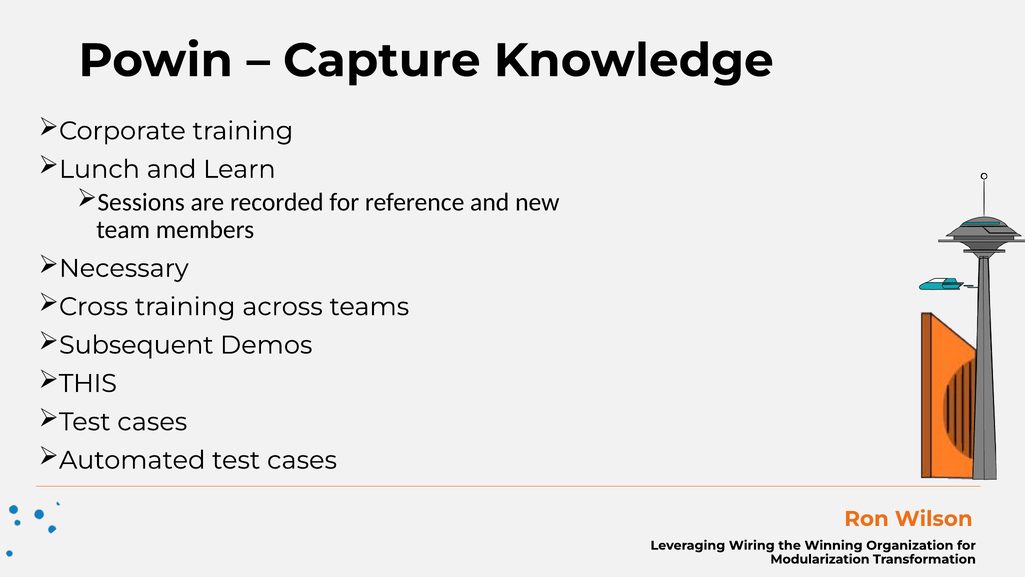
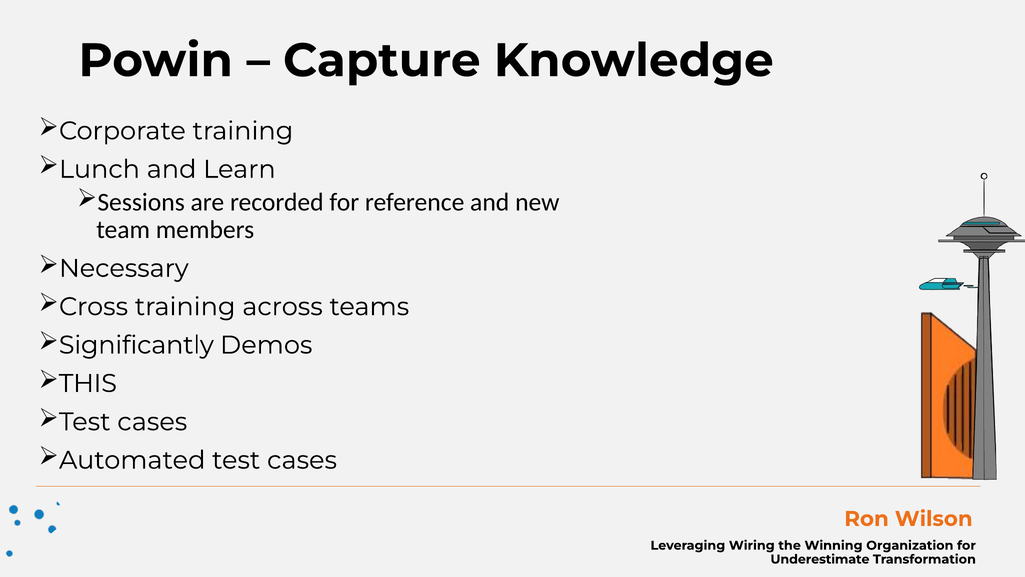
Subsequent: Subsequent -> Significantly (136, 345)
Modularization: Modularization -> Underestimate (820, 559)
